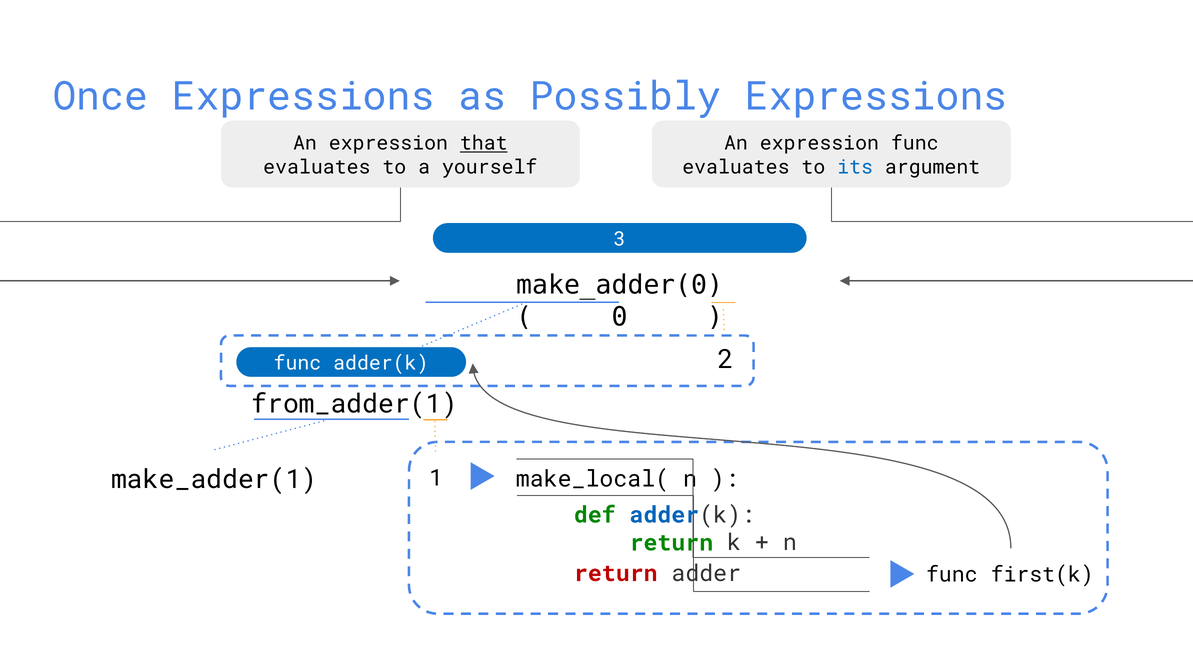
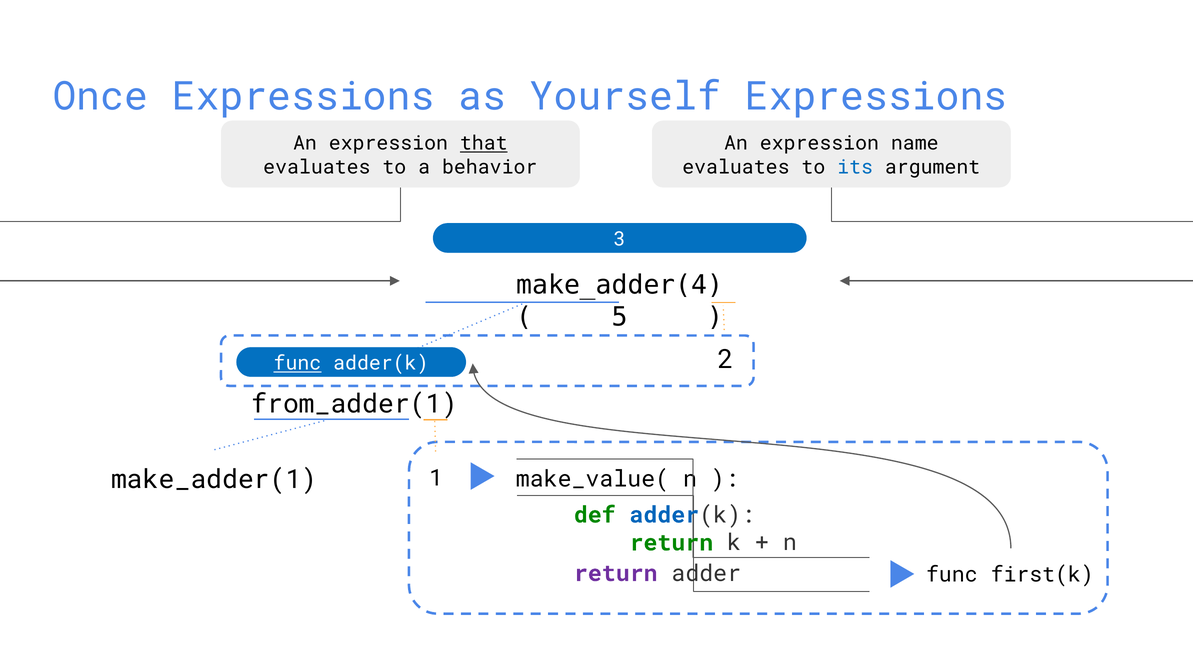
Possibly: Possibly -> Yourself (625, 97)
expression func: func -> name (915, 143)
yourself: yourself -> behavior (490, 167)
make_adder(0: make_adder(0 -> make_adder(4 (620, 285)
0: 0 -> 5 (620, 317)
func underline: none -> present (297, 363)
make_local(: make_local( -> make_value( (592, 479)
return colour: red -> purple (616, 573)
